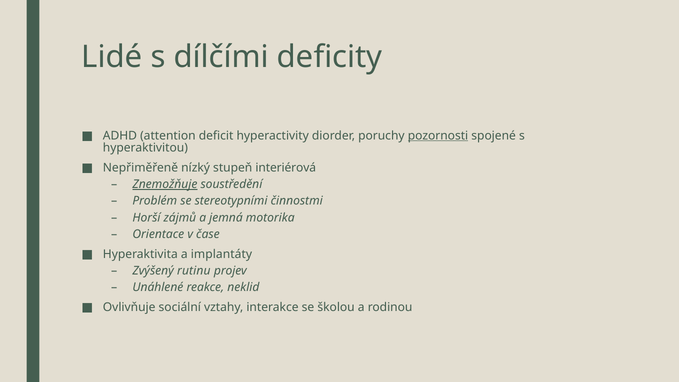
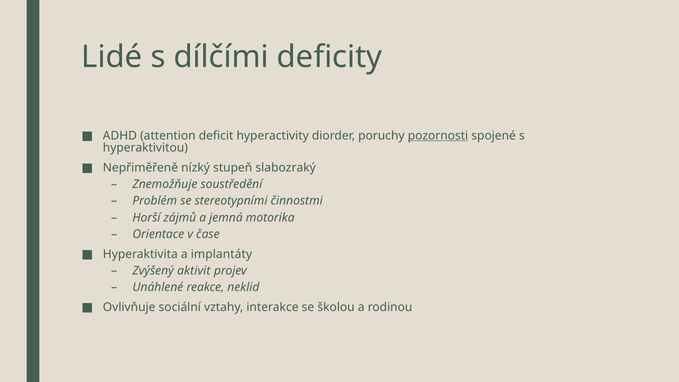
interiérová: interiérová -> slabozraký (286, 168)
Znemožňuje underline: present -> none (165, 184)
rutinu: rutinu -> aktivit (194, 271)
